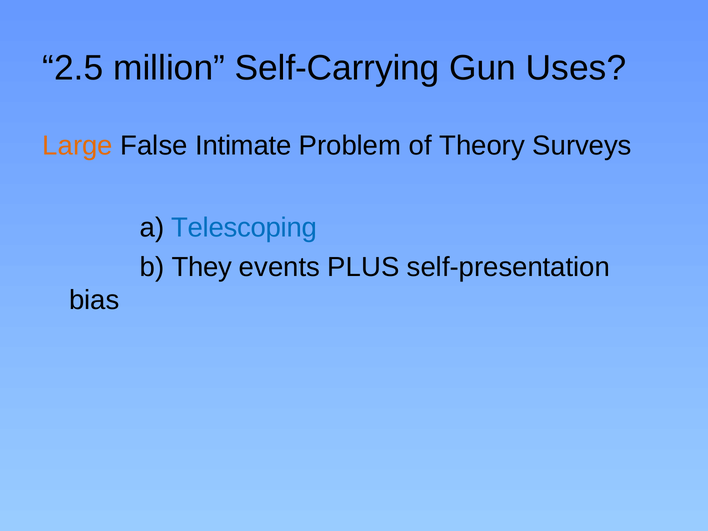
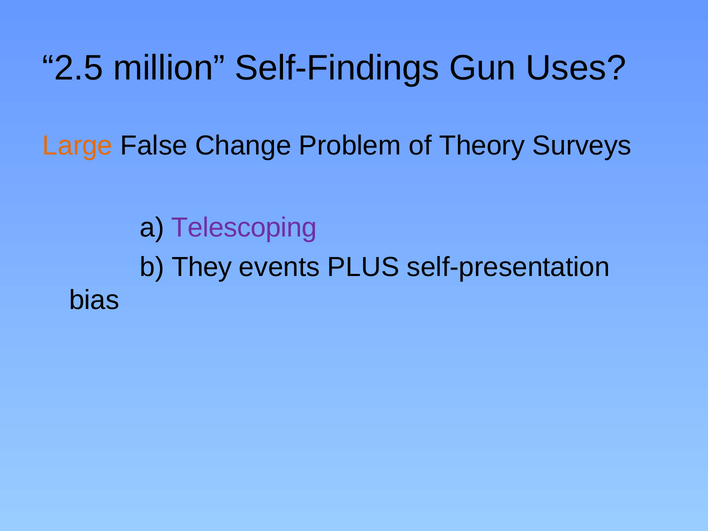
Self-Carrying: Self-Carrying -> Self-Findings (337, 68)
Intimate: Intimate -> Change (243, 146)
Telescoping colour: blue -> purple (244, 228)
